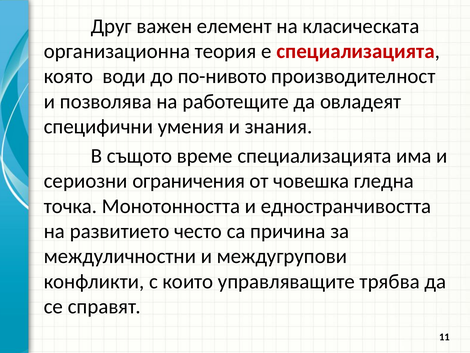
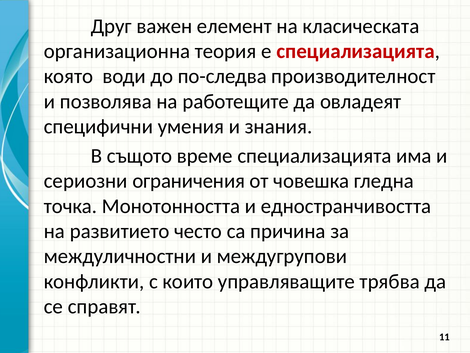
по-нивото: по-нивото -> по-следва (222, 76)
